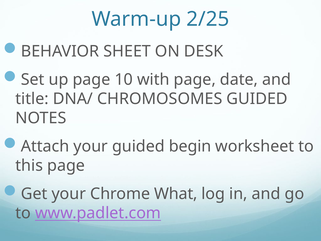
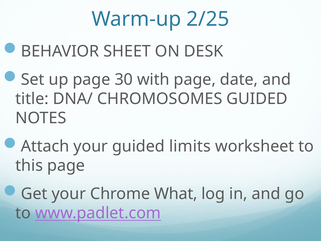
10: 10 -> 30 (124, 79)
begin: begin -> limits (190, 146)
